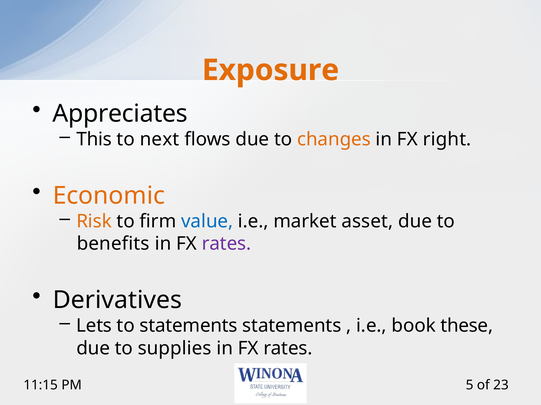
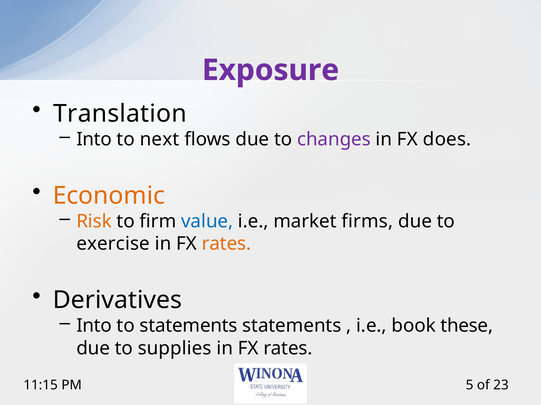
Exposure colour: orange -> purple (271, 70)
Appreciates: Appreciates -> Translation (120, 114)
This: This -> Into (94, 140)
changes colour: orange -> purple (334, 140)
right: right -> does (447, 140)
asset: asset -> firms (367, 222)
benefits: benefits -> exercise (113, 244)
rates colour: purple -> orange (226, 244)
Lets: Lets -> Into (94, 326)
